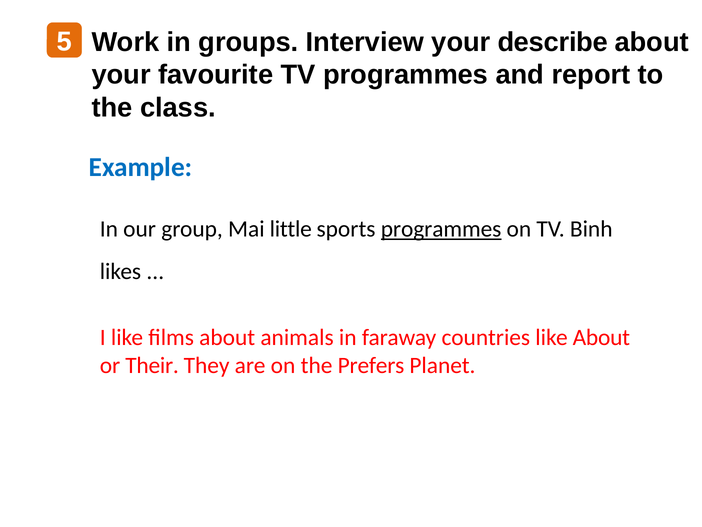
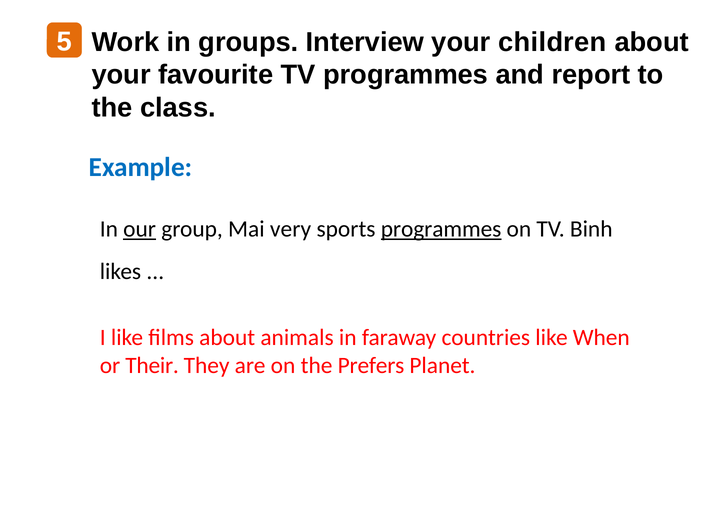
describe: describe -> children (552, 42)
our underline: none -> present (140, 229)
little: little -> very (291, 229)
like About: About -> When (601, 337)
